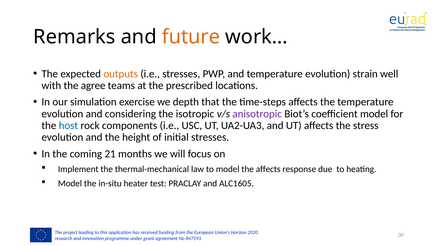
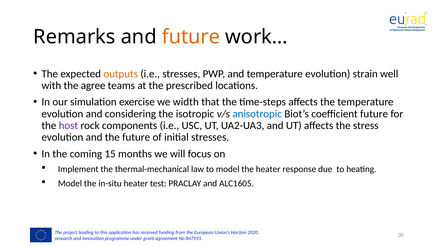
depth: depth -> width (186, 102)
anisotropic colour: purple -> blue (257, 114)
coefficient model: model -> future (374, 114)
host colour: blue -> purple (68, 125)
the height: height -> future (136, 137)
21: 21 -> 15 (110, 154)
the affects: affects -> heater (268, 169)
